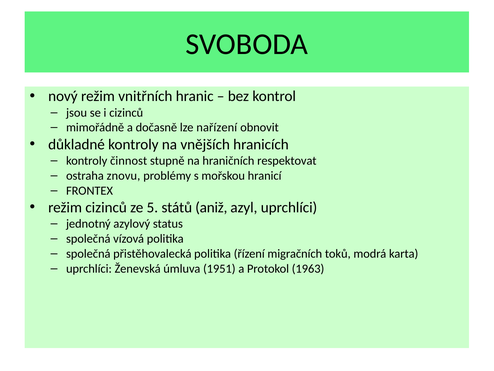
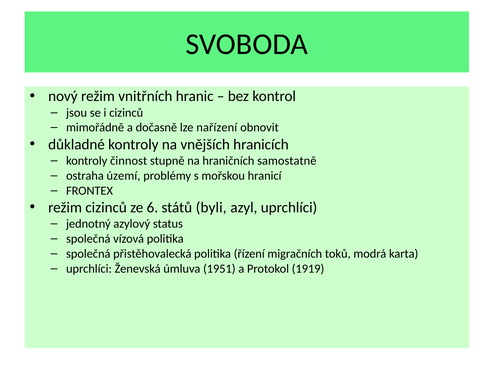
respektovat: respektovat -> samostatně (287, 161)
znovu: znovu -> území (123, 175)
5: 5 -> 6 (152, 207)
aniž: aniž -> byli (211, 207)
1963: 1963 -> 1919 (308, 268)
